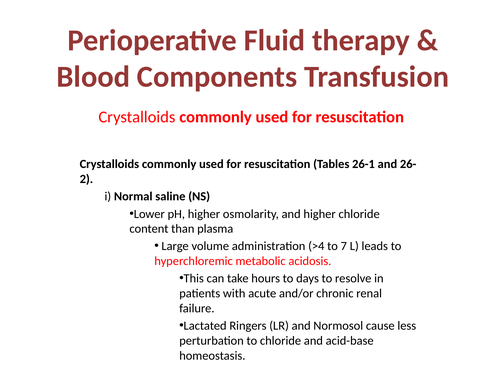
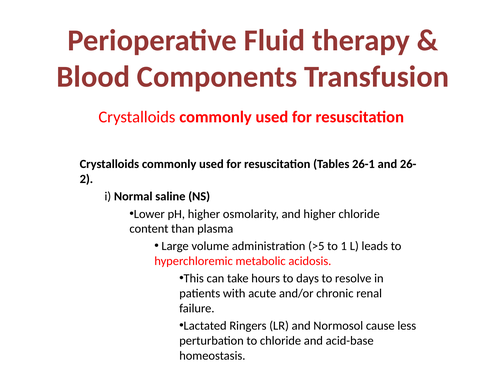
>4: >4 -> >5 (316, 247)
7: 7 -> 1 (344, 247)
